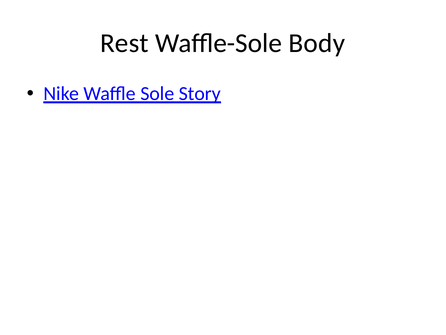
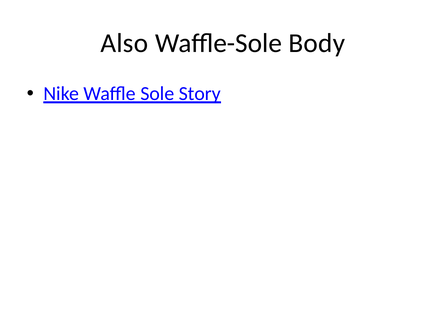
Rest: Rest -> Also (124, 43)
